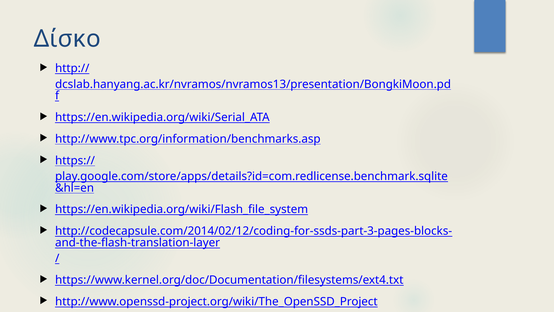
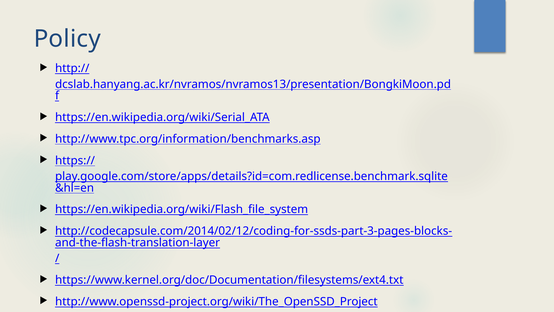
Δίσκο: Δίσκο -> Policy (67, 39)
